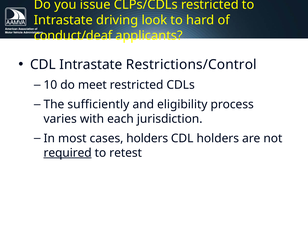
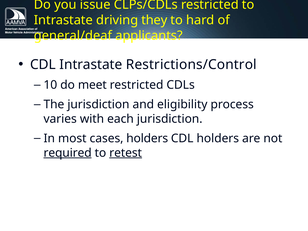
look: look -> they (154, 20)
conduct/deaf: conduct/deaf -> general/deaf (73, 36)
The sufficiently: sufficiently -> jurisdiction (98, 105)
retest underline: none -> present (126, 153)
